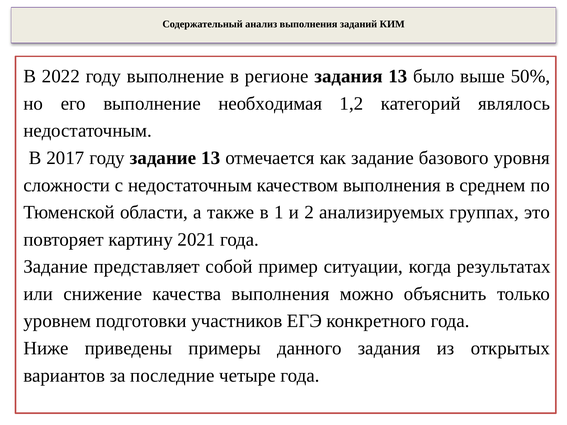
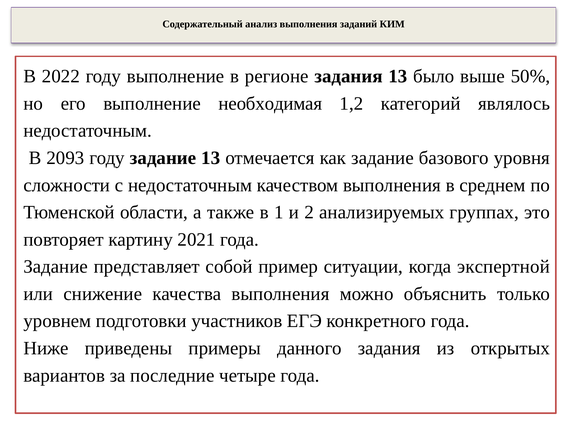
2017: 2017 -> 2093 (65, 158)
результатах: результатах -> экспертной (504, 267)
